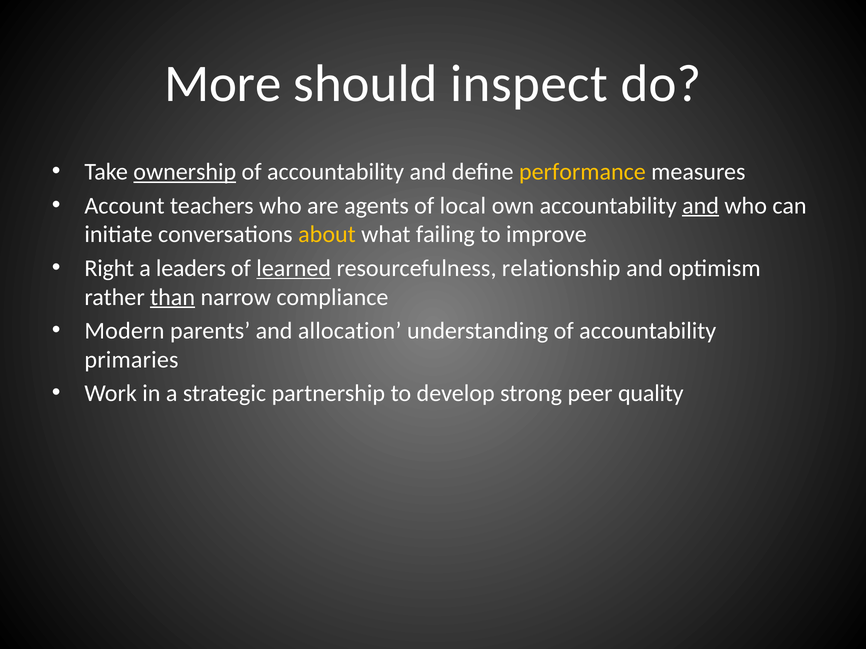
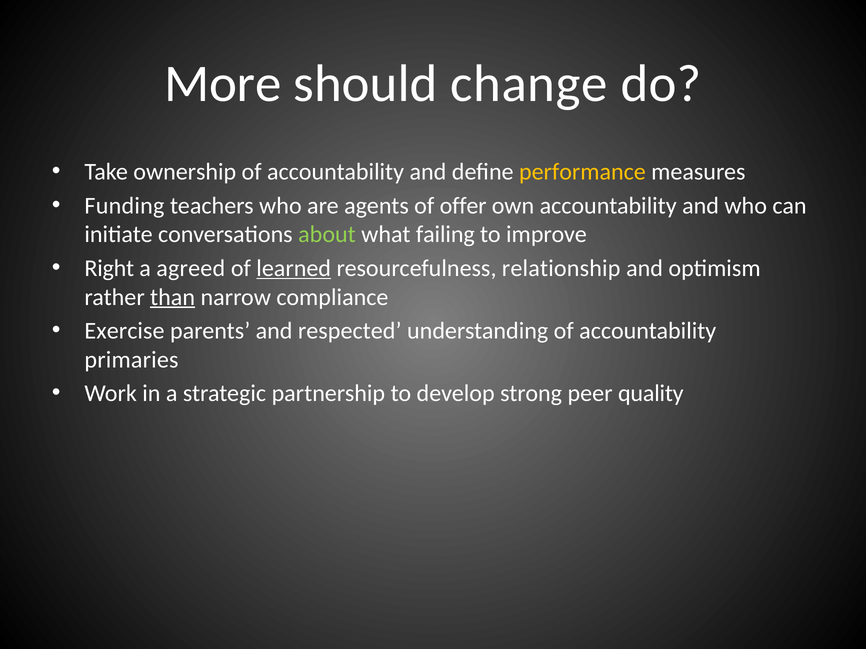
inspect: inspect -> change (529, 84)
ownership underline: present -> none (185, 172)
Account: Account -> Funding (124, 206)
local: local -> offer (463, 206)
and underline: present -> none (701, 206)
about colour: yellow -> light green (327, 235)
leaders: leaders -> agreed (191, 268)
Modern: Modern -> Exercise (124, 331)
allocation: allocation -> respected (350, 331)
